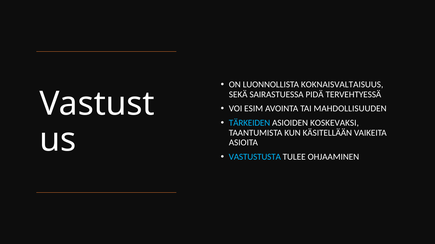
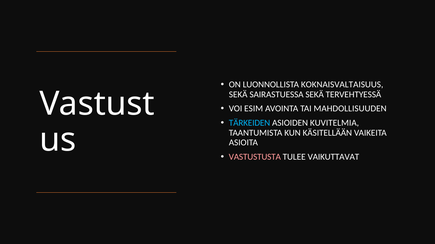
SAIRASTUESSA PIDÄ: PIDÄ -> SEKÄ (315, 95)
KOSKEVAKSI: KOSKEVAKSI -> KUVITELMIA (335, 123)
VASTUSTUSTA colour: light blue -> pink (255, 157)
OHJAAMINEN: OHJAAMINEN -> VAIKUTTAVAT (333, 157)
